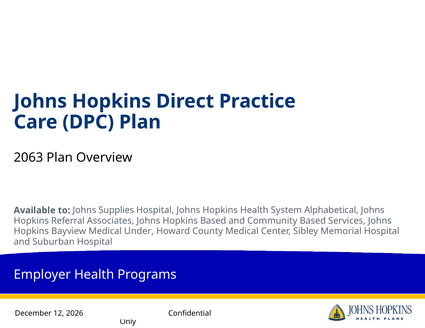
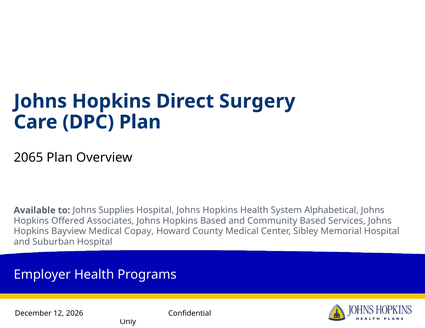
Practice: Practice -> Surgery (257, 101)
2063: 2063 -> 2065 (28, 158)
Referral: Referral -> Offered (68, 221)
Under: Under -> Copay (139, 232)
